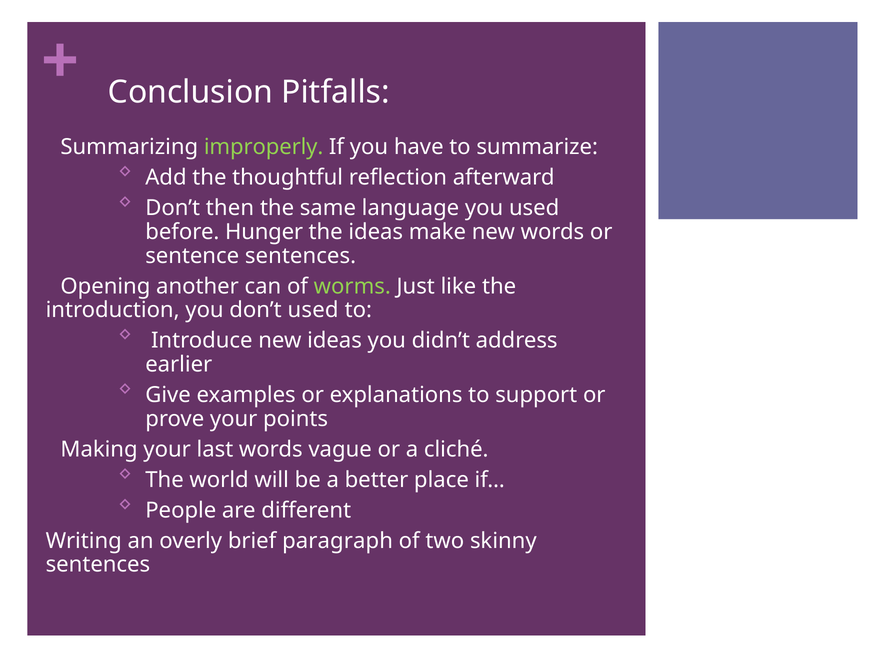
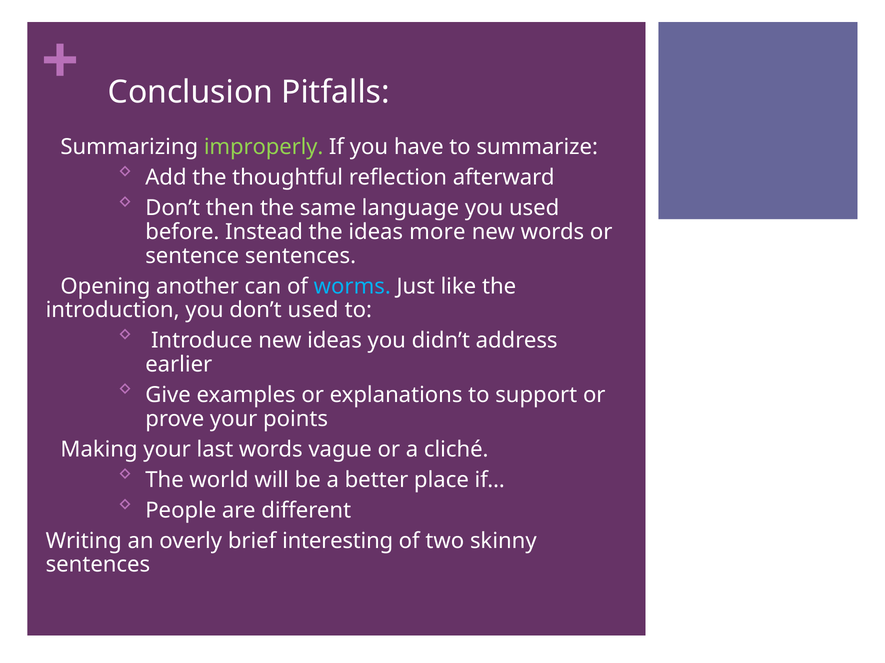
Hunger: Hunger -> Instead (264, 232)
make: make -> more (437, 232)
worms colour: light green -> light blue (352, 287)
paragraph: paragraph -> interesting (338, 541)
